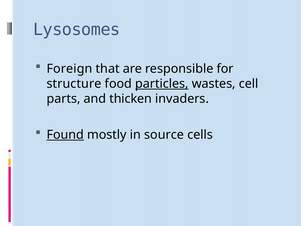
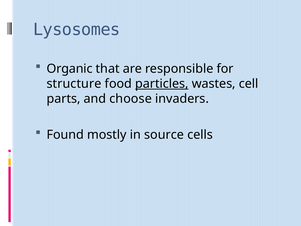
Foreign: Foreign -> Organic (70, 69)
thicken: thicken -> choose (131, 99)
Found underline: present -> none (65, 135)
